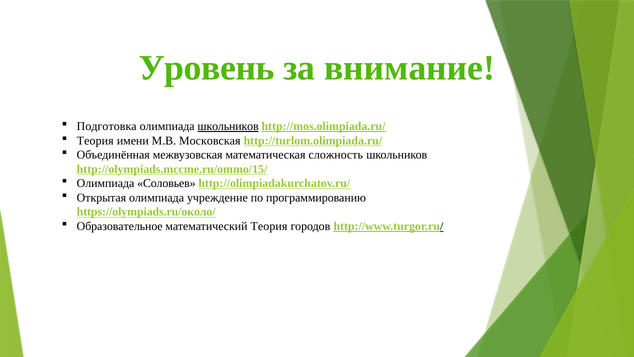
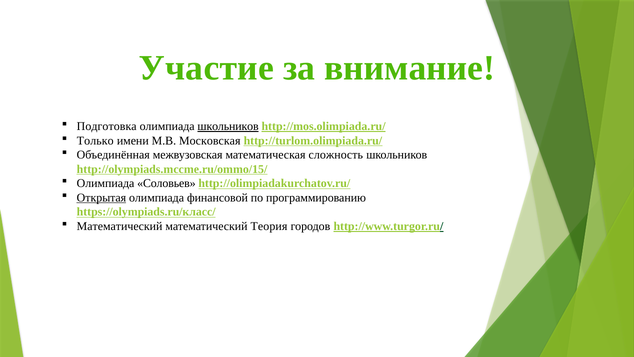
Уровень: Уровень -> Участие (206, 68)
Теория: Теория -> Только (95, 140)
Открытая underline: none -> present (101, 197)
учреждение: учреждение -> финансовой (217, 197)
https://olympiads.ru/около/: https://olympiads.ru/около/ -> https://olympiads.ru/класс/ (146, 212)
Образовательное: Образовательное -> Математический (120, 226)
